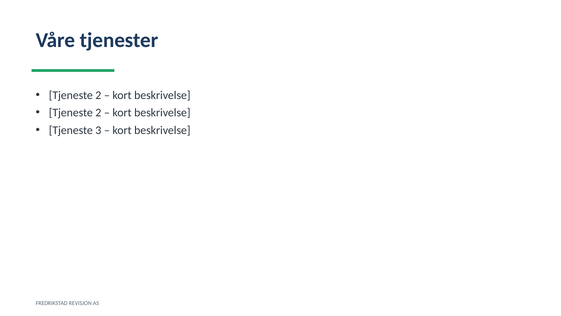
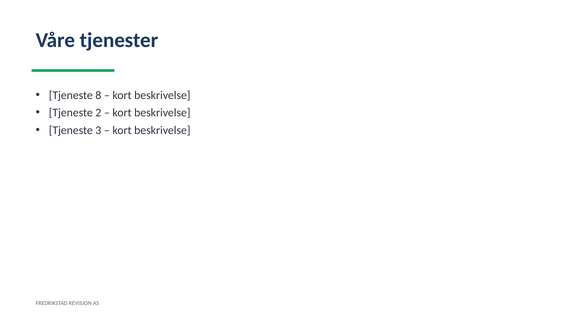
2: 2 -> 8 (98, 95)
